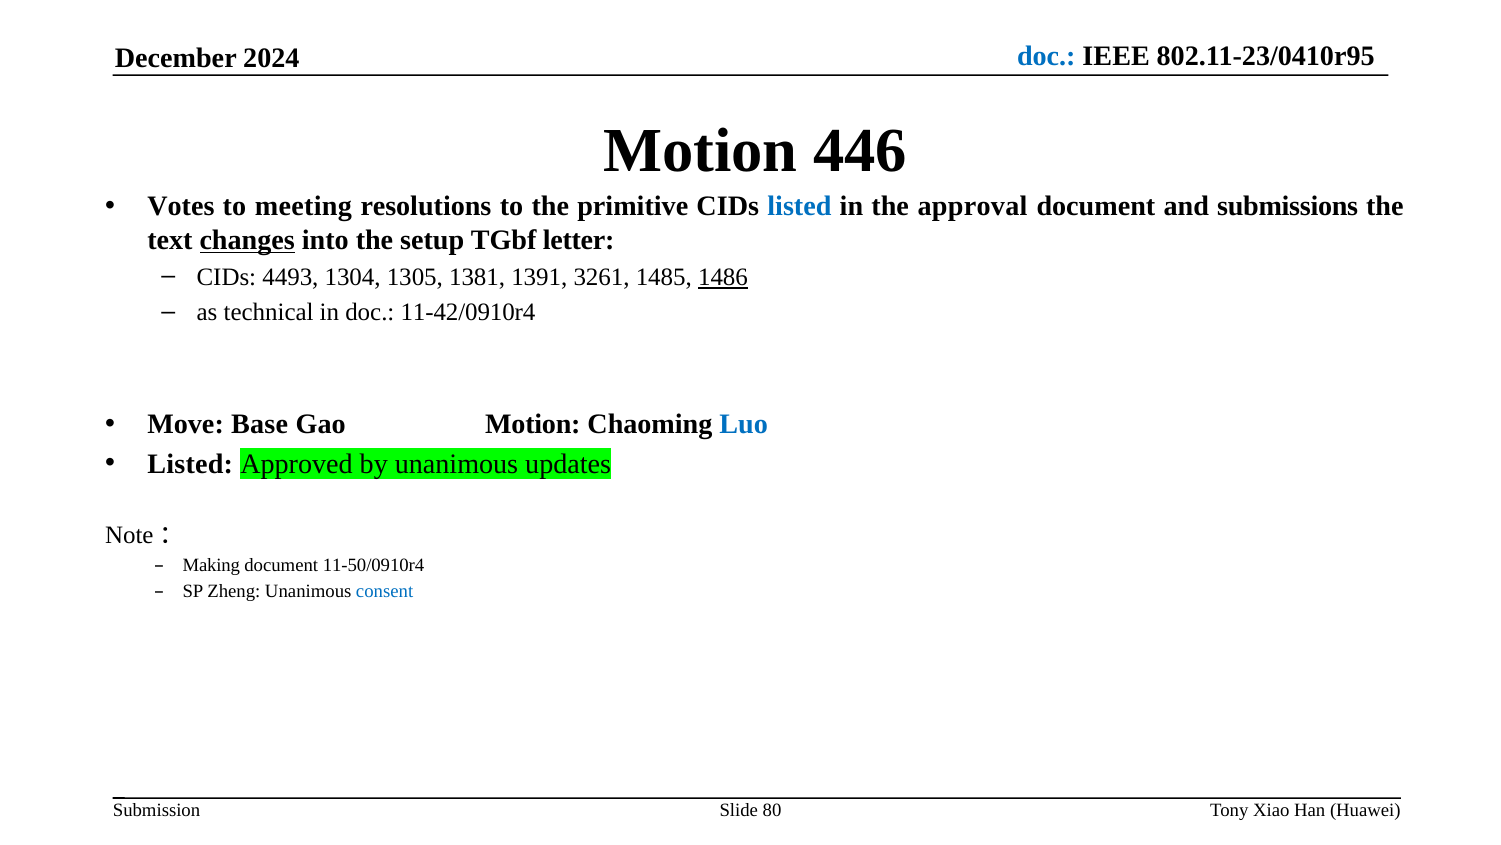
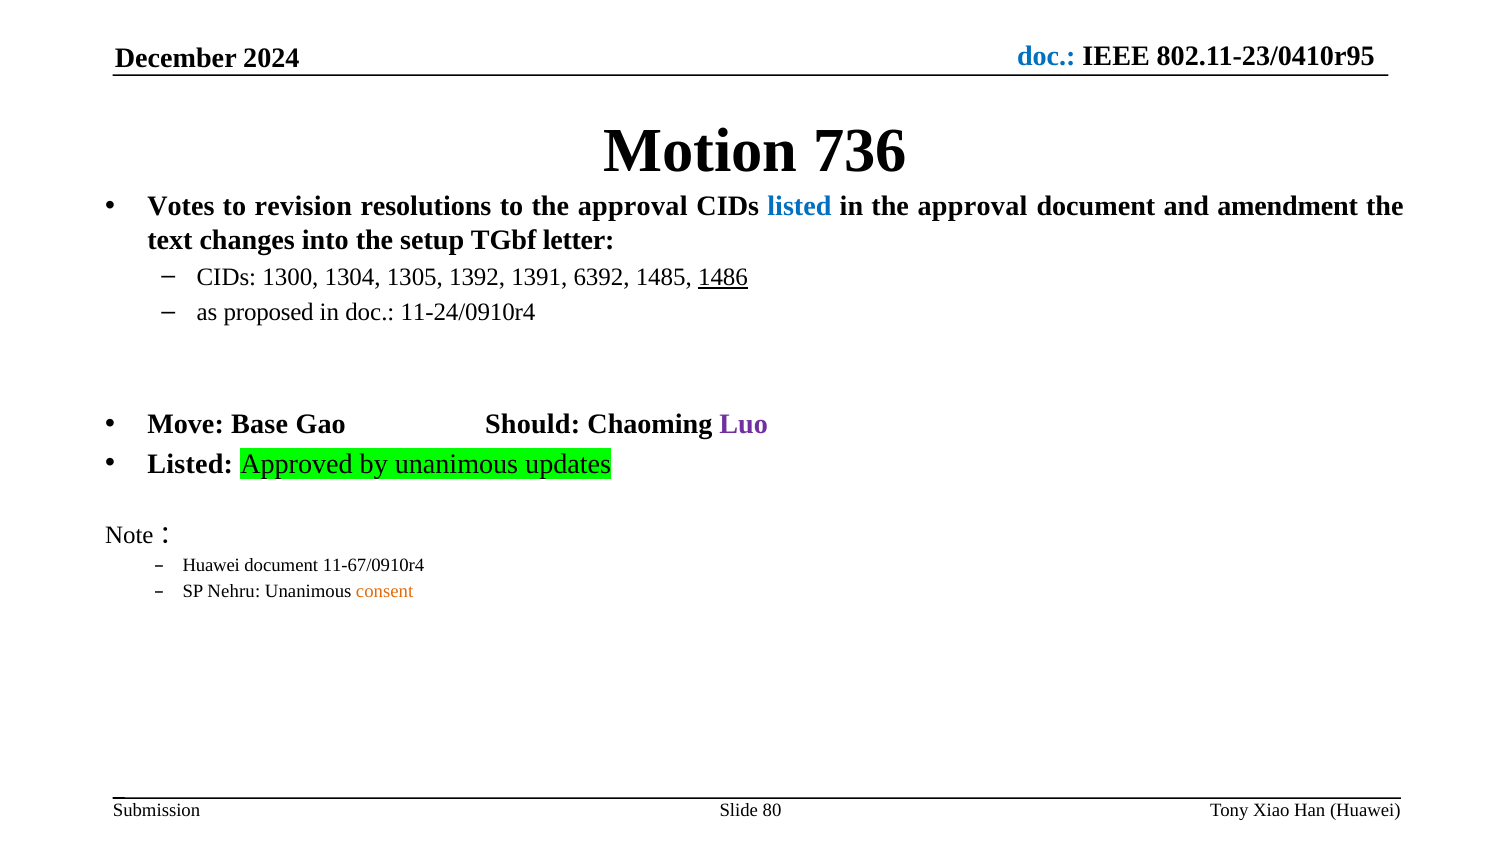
446: 446 -> 736 (860, 151)
meeting: meeting -> revision (303, 207)
to the primitive: primitive -> approval (633, 207)
submissions: submissions -> amendment (1288, 207)
changes underline: present -> none (247, 240)
4493: 4493 -> 1300 (290, 277)
1381: 1381 -> 1392 (477, 277)
3261: 3261 -> 6392 (602, 277)
technical: technical -> proposed (269, 312)
11-42/0910r4: 11-42/0910r4 -> 11-24/0910r4 (468, 312)
Gao Motion: Motion -> Should (533, 424)
Luo colour: blue -> purple (744, 424)
Making: Making -> Huawei (211, 565)
11-50/0910r4: 11-50/0910r4 -> 11-67/0910r4 (374, 565)
Zheng: Zheng -> Nehru (234, 591)
consent colour: blue -> orange (385, 591)
